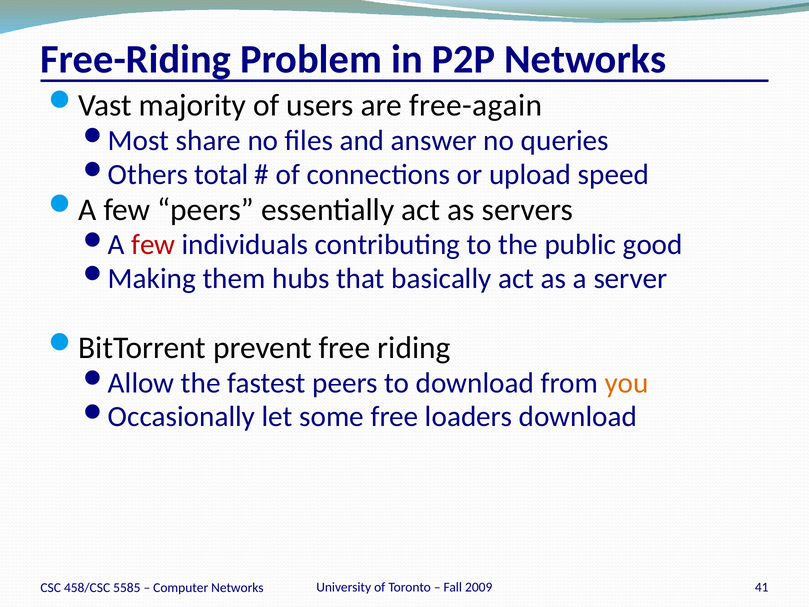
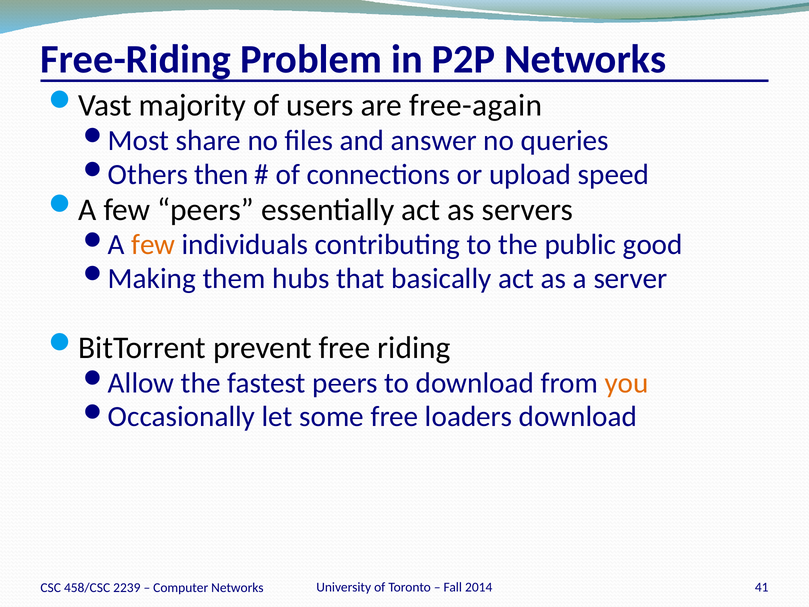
total: total -> then (221, 174)
few colour: red -> orange (153, 245)
2009: 2009 -> 2014 (479, 587)
5585: 5585 -> 2239 (127, 587)
